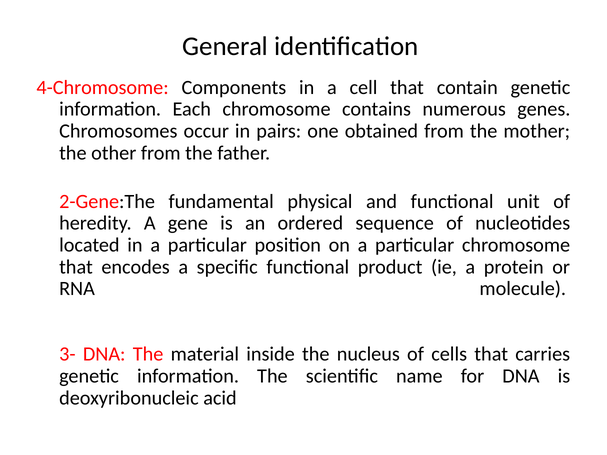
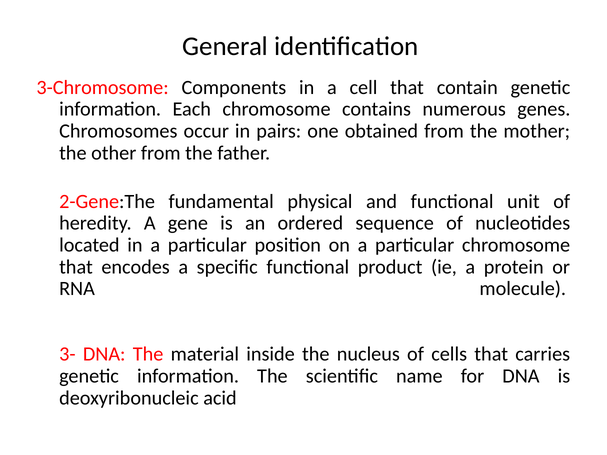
4-Chromosome: 4-Chromosome -> 3-Chromosome (103, 87)
